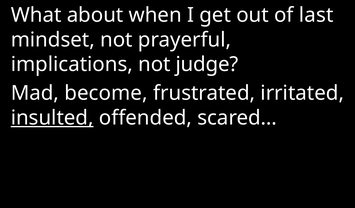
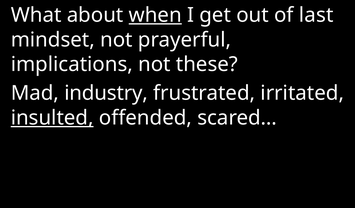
when underline: none -> present (155, 15)
judge: judge -> these (207, 64)
become: become -> industry (106, 93)
